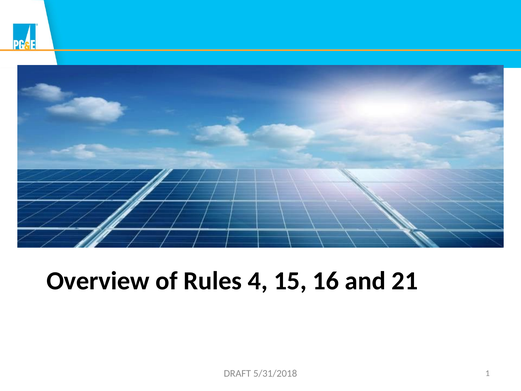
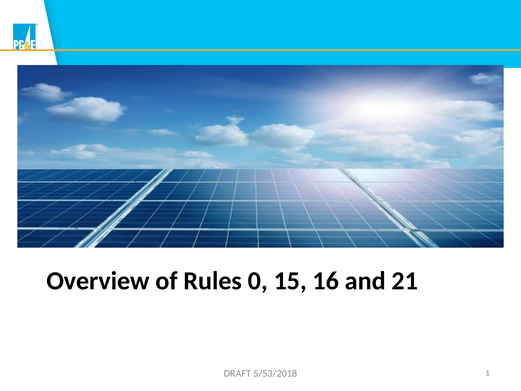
4: 4 -> 0 (258, 281)
5/31/2018: 5/31/2018 -> 5/53/2018 (275, 373)
